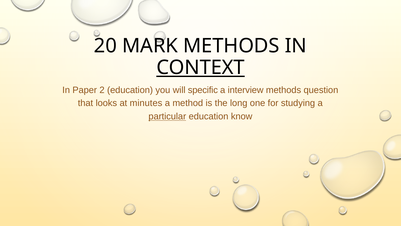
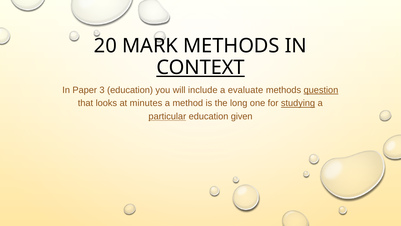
2: 2 -> 3 (102, 90)
specific: specific -> include (203, 90)
interview: interview -> evaluate (246, 90)
question underline: none -> present (321, 90)
studying underline: none -> present (298, 103)
know: know -> given (242, 116)
